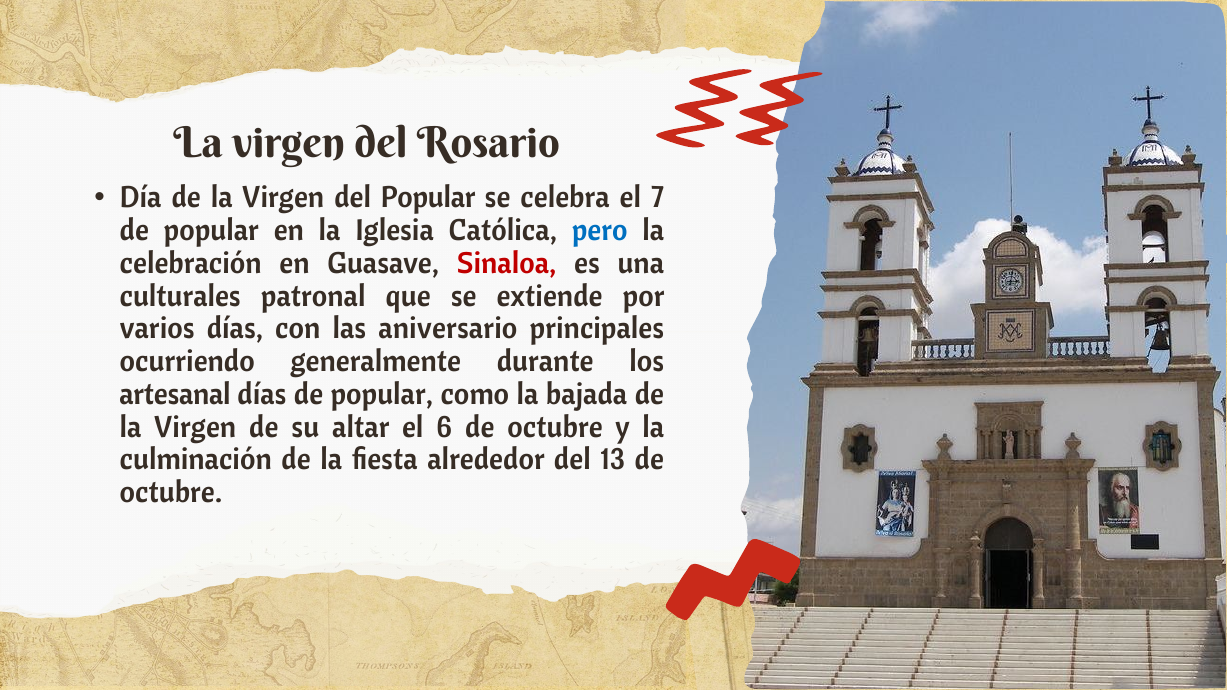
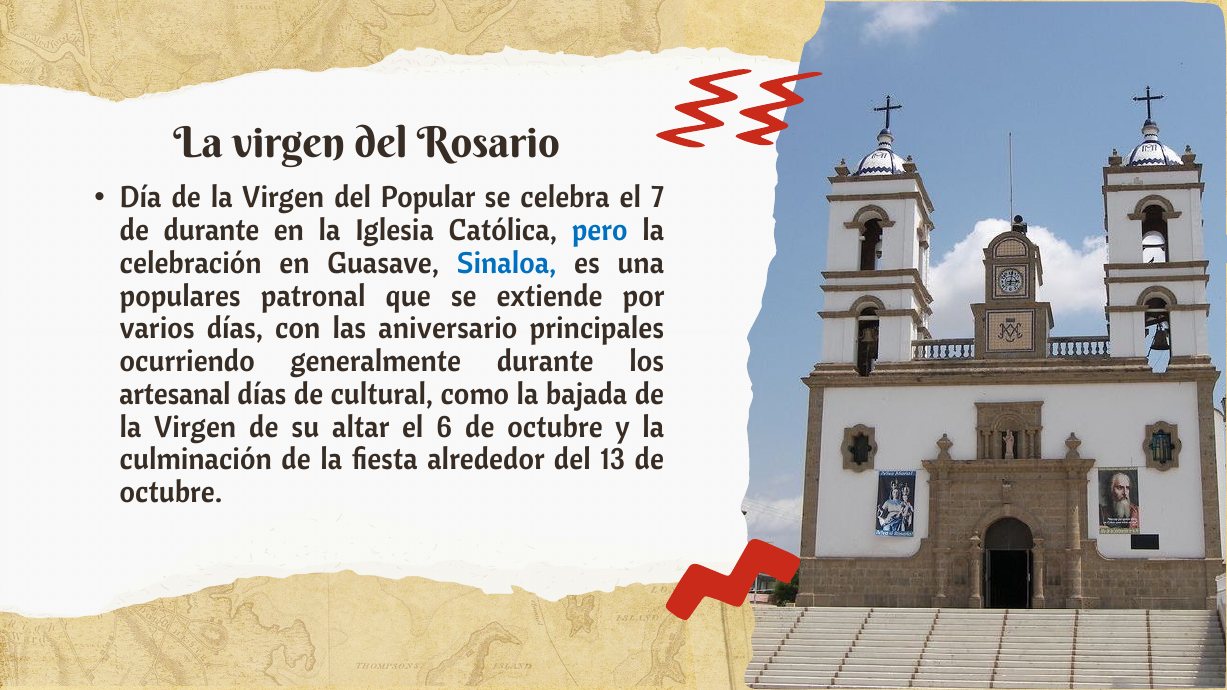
popular: popular -> durante (211, 231)
Sinaloa colour: red -> blue (507, 263)
culturales: culturales -> populares (180, 296)
días de popular: popular -> cultural (382, 395)
